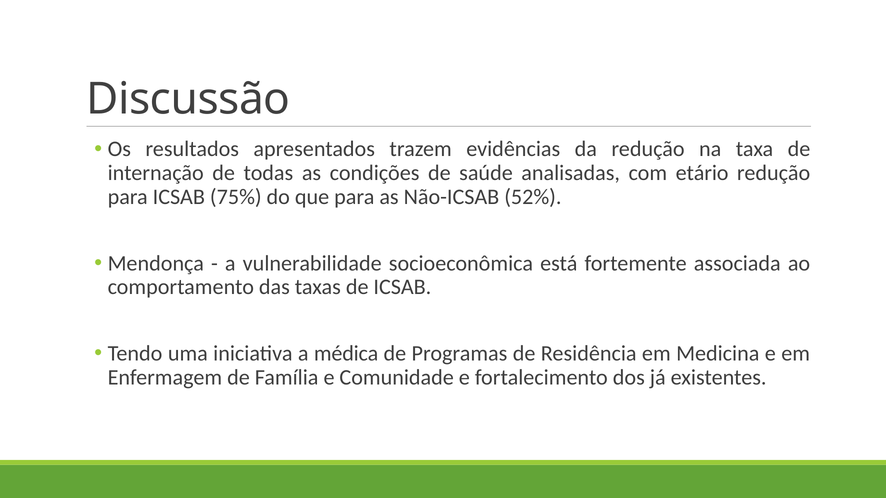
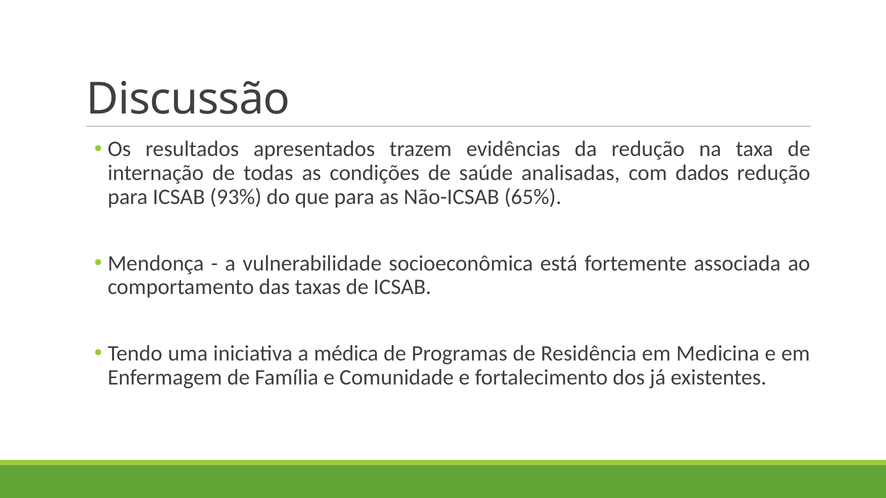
etário: etário -> dados (702, 173)
75%: 75% -> 93% (236, 197)
52%: 52% -> 65% (533, 197)
